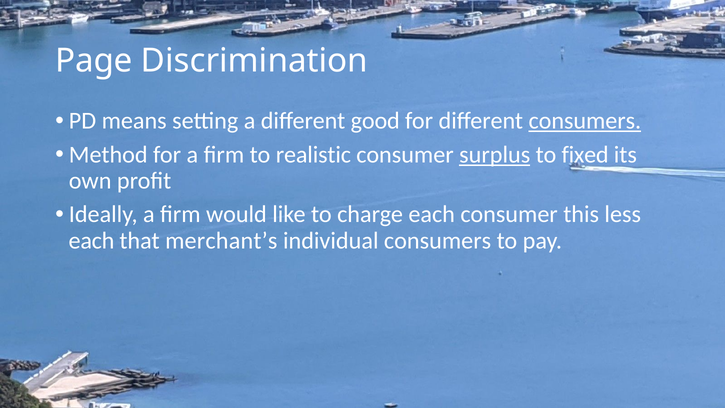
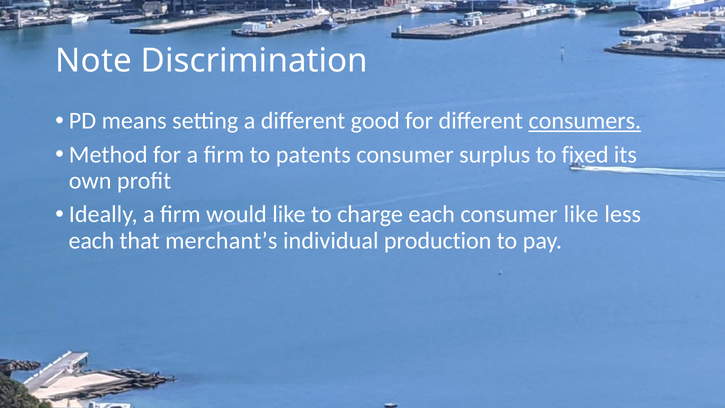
Page: Page -> Note (94, 61)
realistic: realistic -> patents (313, 155)
surplus underline: present -> none (495, 155)
consumer this: this -> like (581, 214)
individual consumers: consumers -> production (438, 240)
